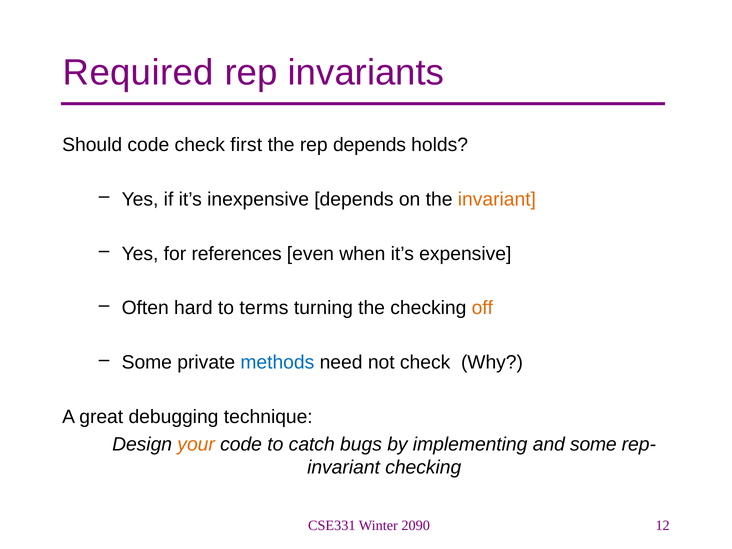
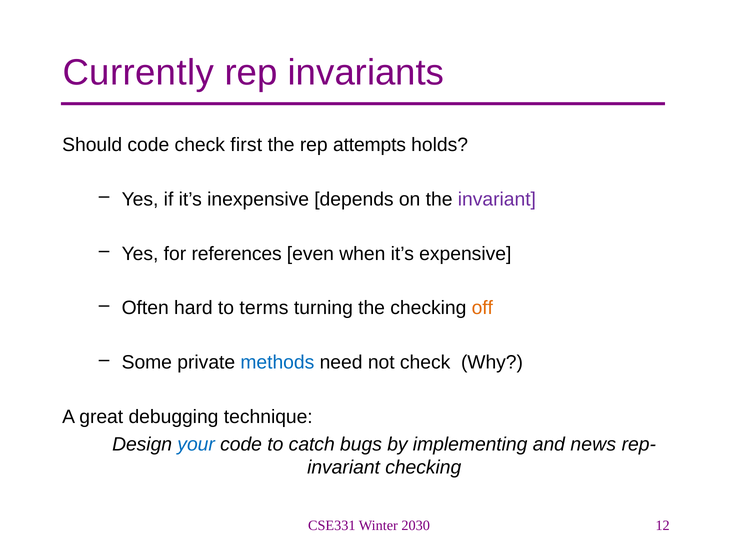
Required: Required -> Currently (138, 73)
rep depends: depends -> attempts (370, 145)
invariant colour: orange -> purple (497, 199)
your colour: orange -> blue (196, 444)
and some: some -> news (593, 444)
2090: 2090 -> 2030 (416, 526)
